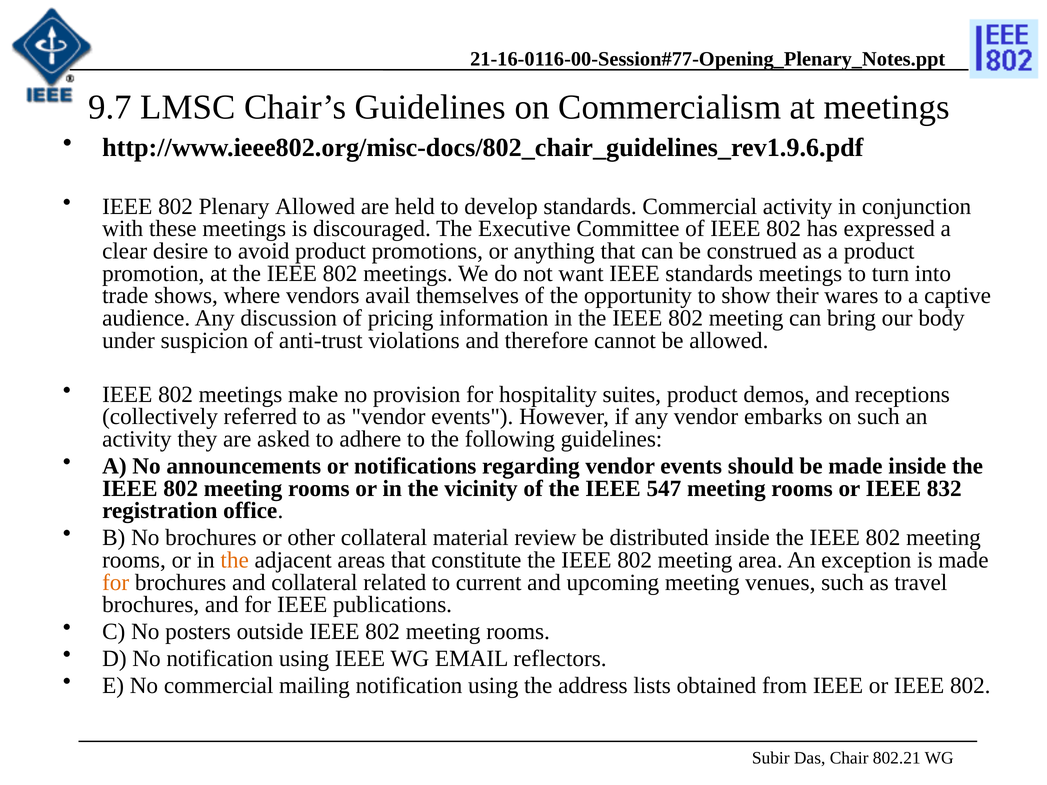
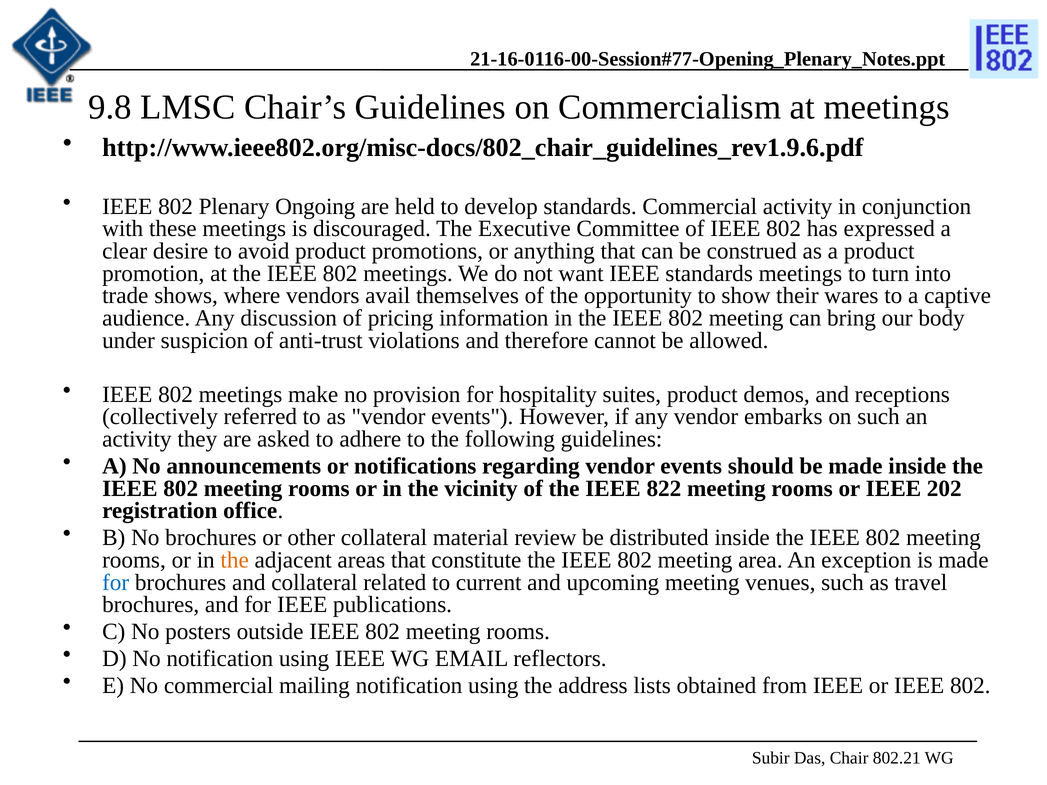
9.7: 9.7 -> 9.8 (110, 107)
Plenary Allowed: Allowed -> Ongoing (315, 206)
547: 547 -> 822 (664, 488)
832: 832 -> 202 (944, 488)
for colour: orange -> blue (116, 583)
